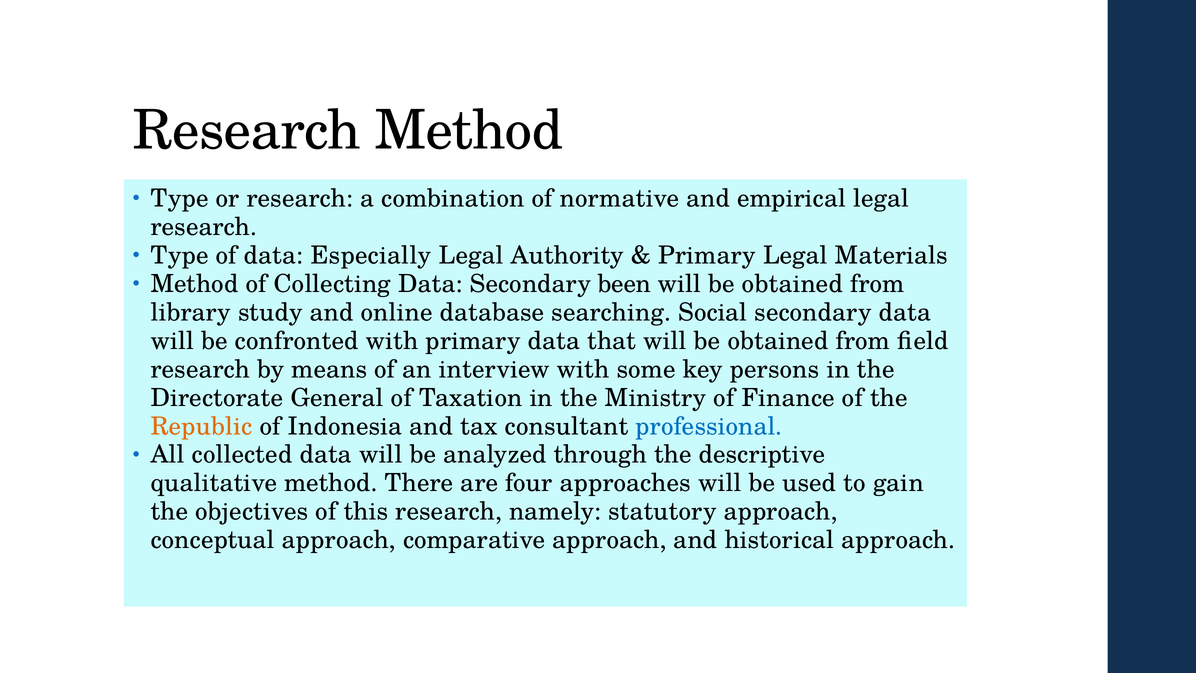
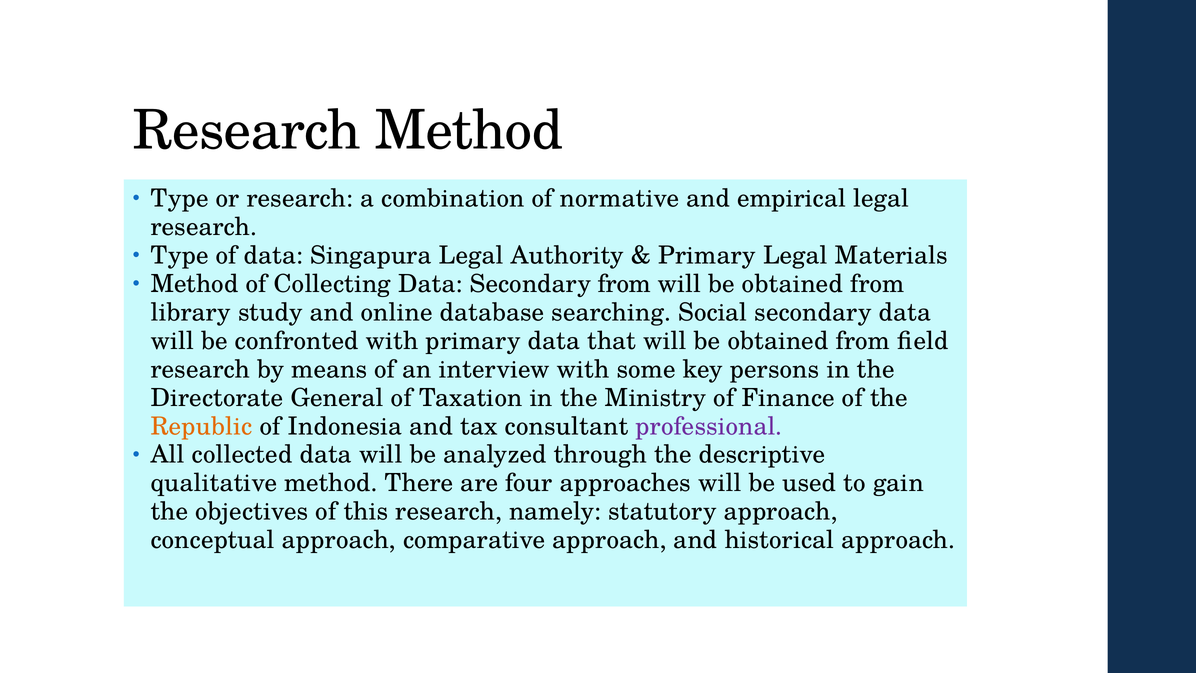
Especially: Especially -> Singapura (371, 255)
Secondary been: been -> from (624, 284)
professional colour: blue -> purple (709, 426)
